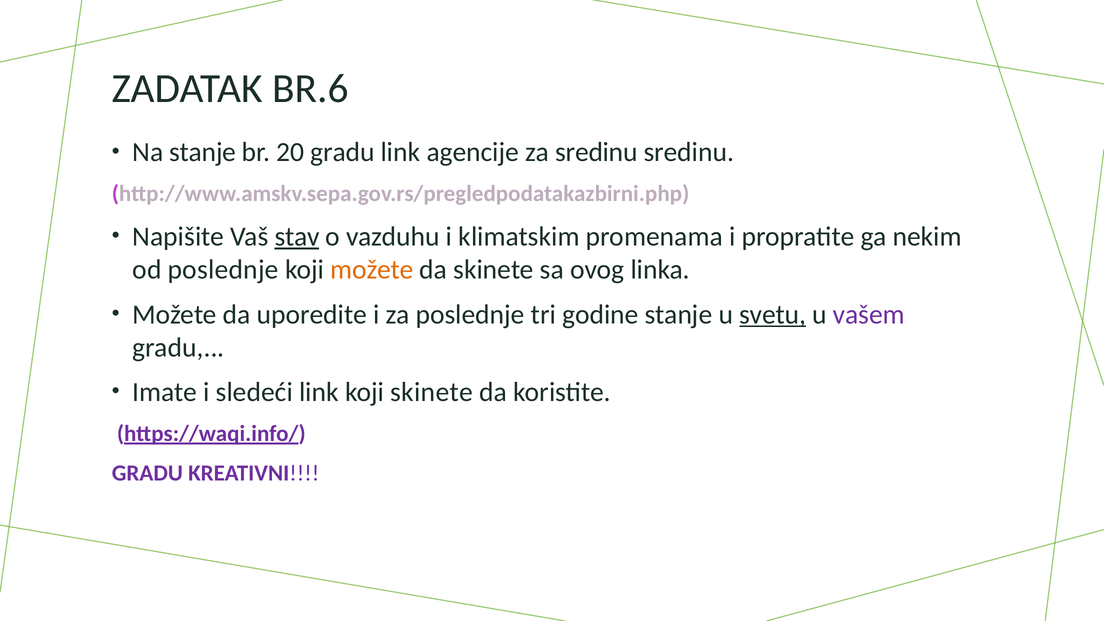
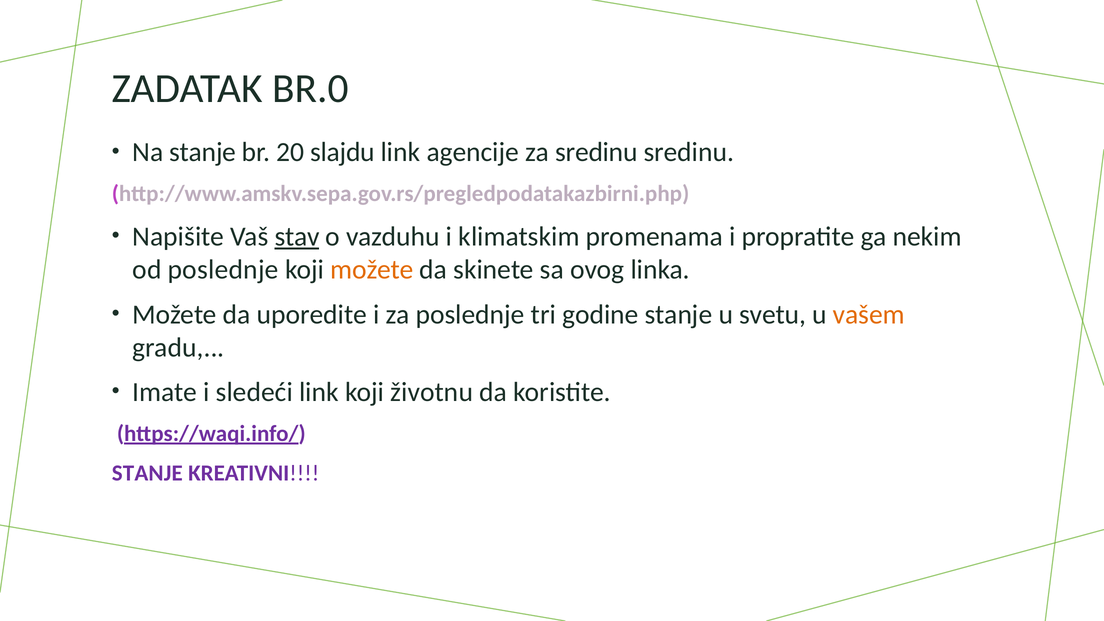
BR.6: BR.6 -> BR.0 (310, 89)
20 gradu: gradu -> slajdu (343, 152)
svetu underline: present -> none (773, 314)
vašem colour: purple -> orange (869, 314)
koji skinete: skinete -> životnu (432, 392)
GRADU: GRADU -> STANJE (147, 473)
